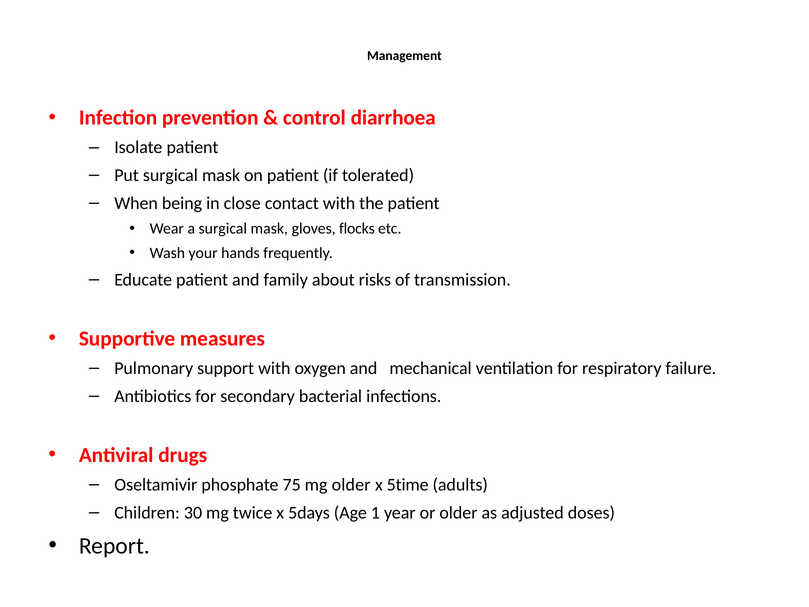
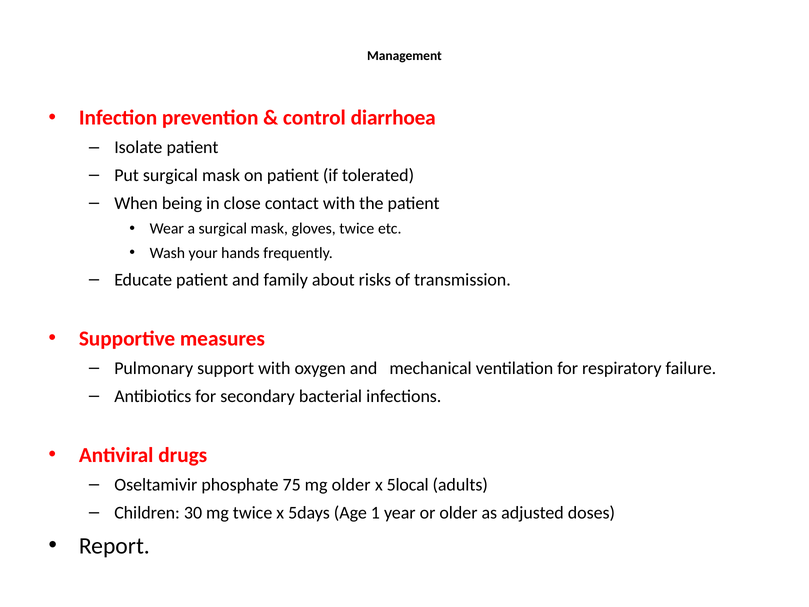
gloves flocks: flocks -> twice (357, 229)
5time: 5time -> 5local (408, 485)
